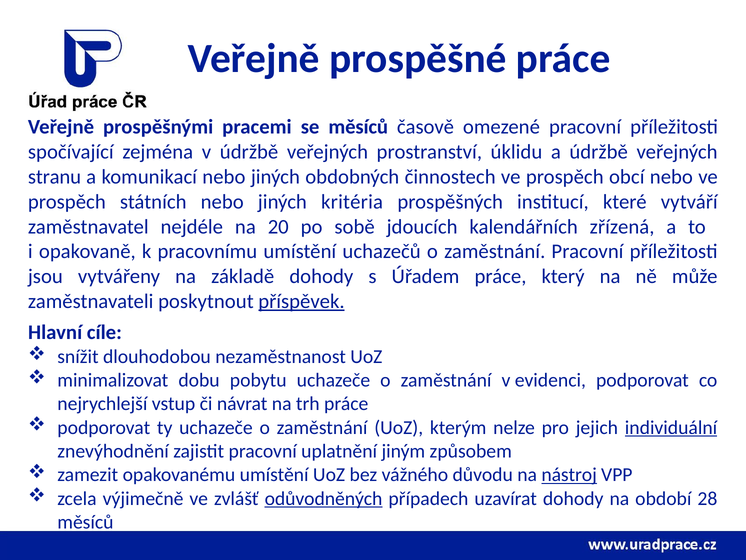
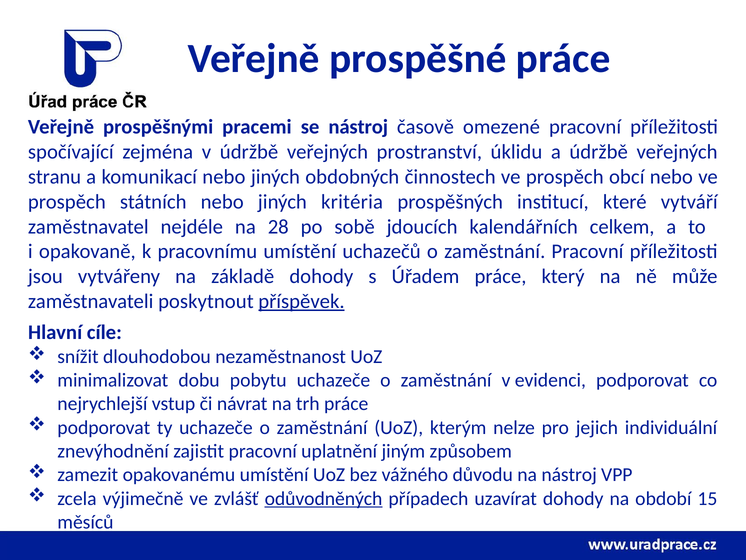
se měsíců: měsíců -> nástroj (358, 127)
20: 20 -> 28 (278, 227)
zřízená: zřízená -> celkem (622, 227)
individuální underline: present -> none (671, 427)
nástroj underline: present -> none (569, 474)
28: 28 -> 15 (707, 498)
